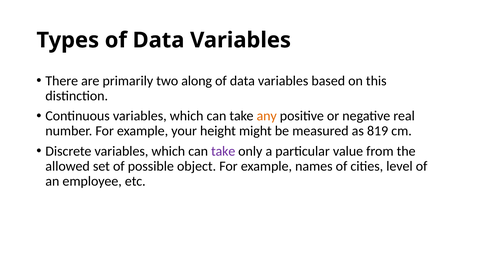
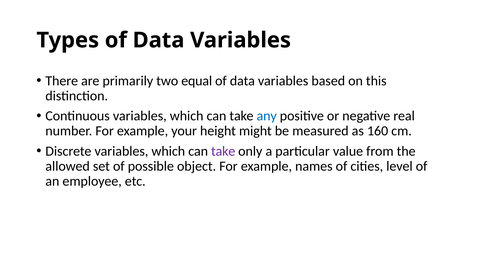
along: along -> equal (197, 81)
any colour: orange -> blue (267, 116)
819: 819 -> 160 (378, 131)
